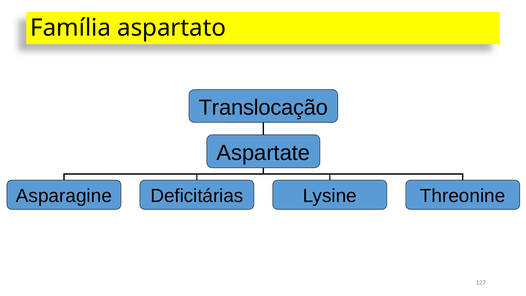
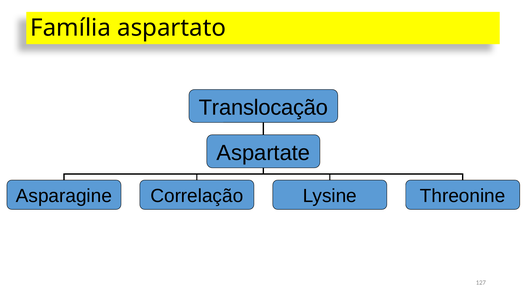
Deficitárias: Deficitárias -> Correlação (197, 196)
